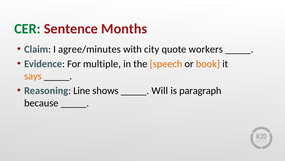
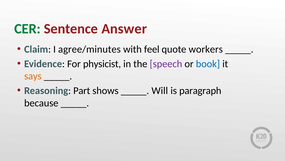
Months: Months -> Answer (124, 29)
city: city -> feel (152, 49)
multiple: multiple -> physicist (102, 64)
speech colour: orange -> purple (166, 64)
book colour: orange -> blue (208, 64)
Line: Line -> Part (82, 90)
